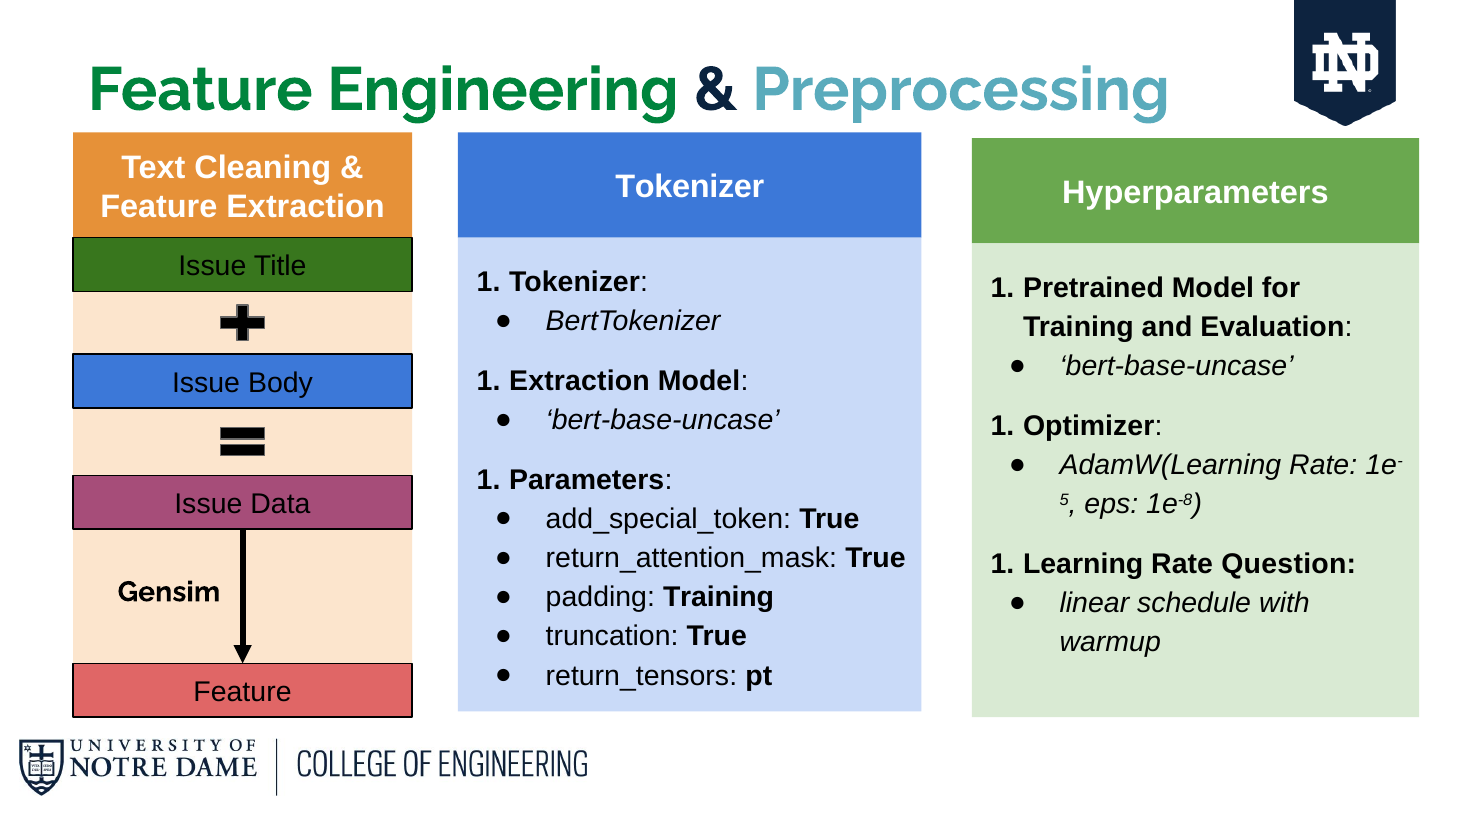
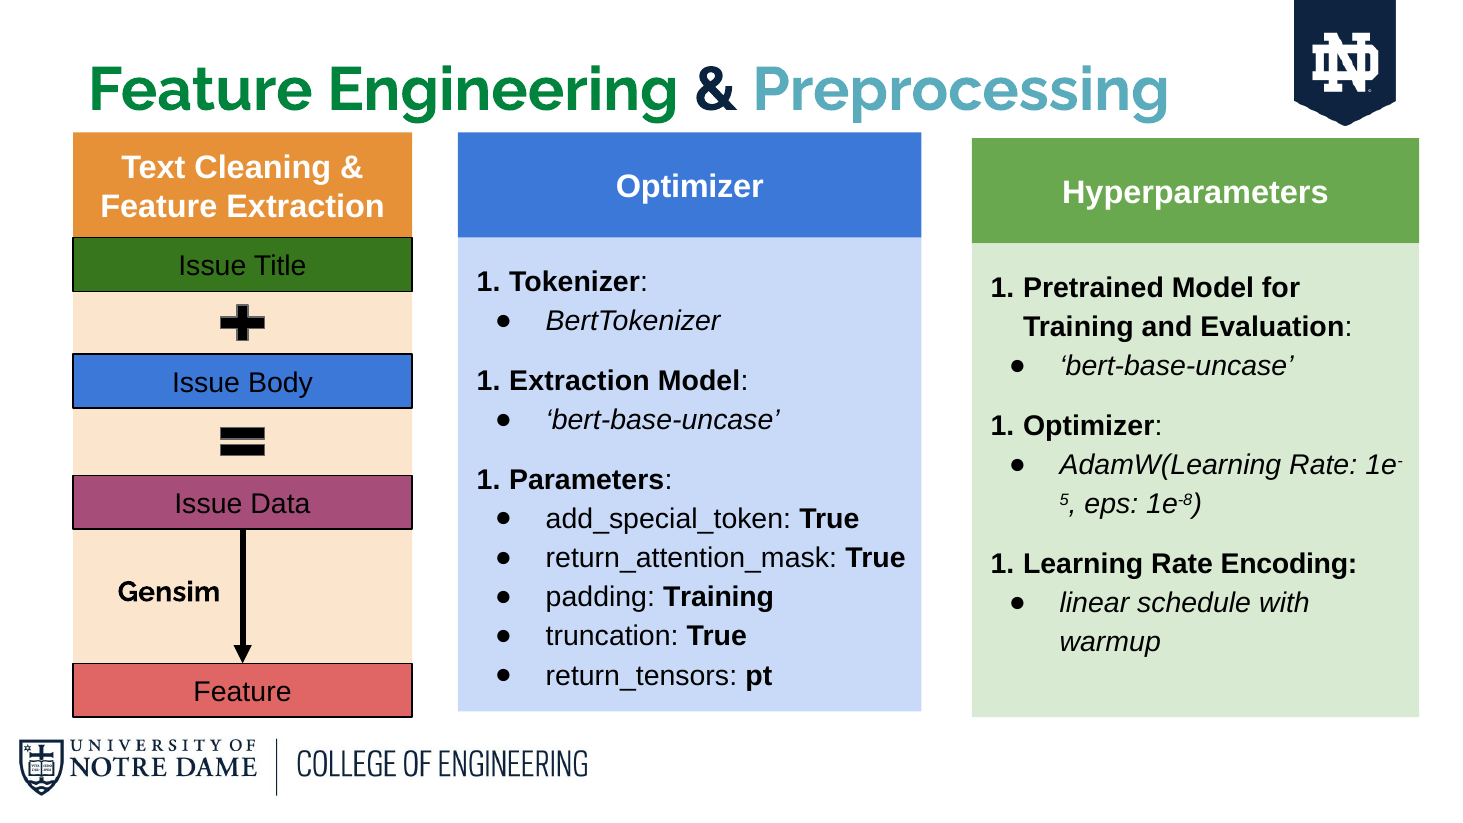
Tokenizer: Tokenizer -> Optimizer (690, 187)
Question: Question -> Encoding (1289, 564)
